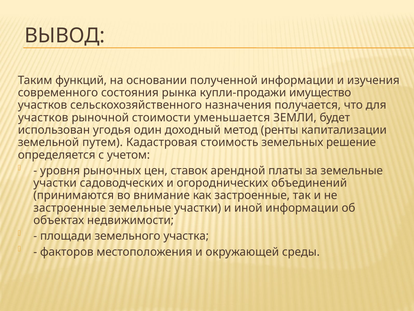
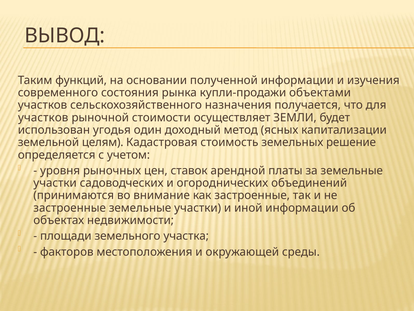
имущество: имущество -> объектами (320, 93)
уменьшается: уменьшается -> осуществляет (232, 117)
ренты: ренты -> ясных (280, 130)
путем: путем -> целям (103, 142)
